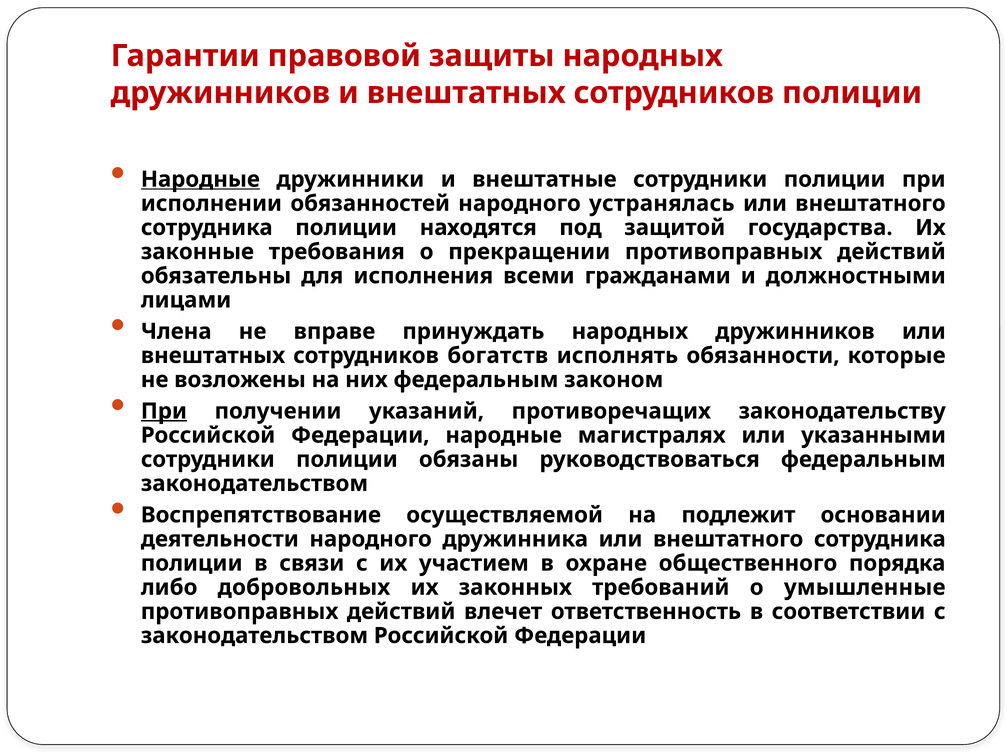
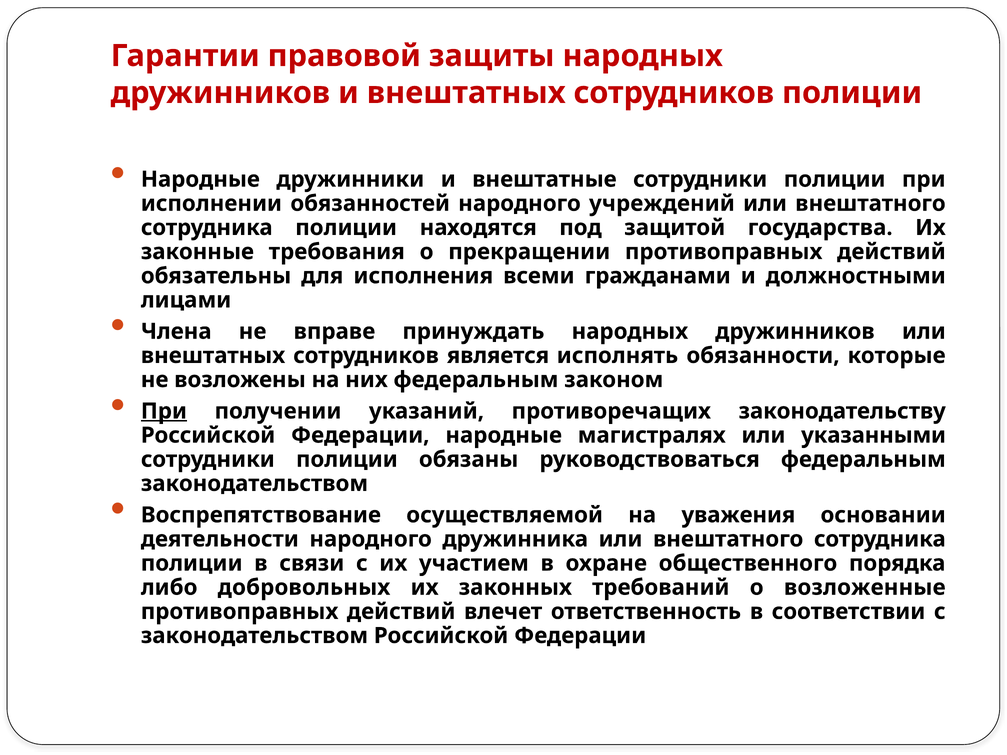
Народные underline: present -> none (200, 179)
устранялась: устранялась -> учреждений (662, 204)
богатств: богатств -> является (498, 356)
подлежит: подлежит -> уважения (738, 515)
умышленные: умышленные -> возложенные (865, 588)
